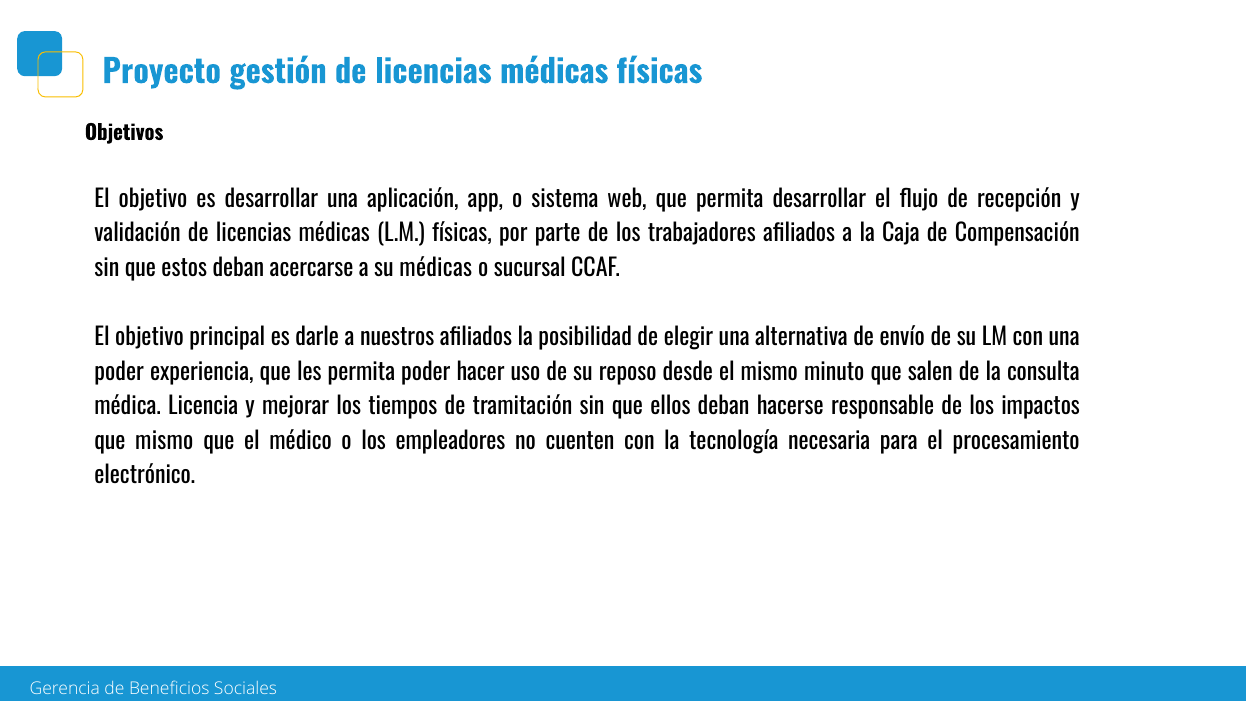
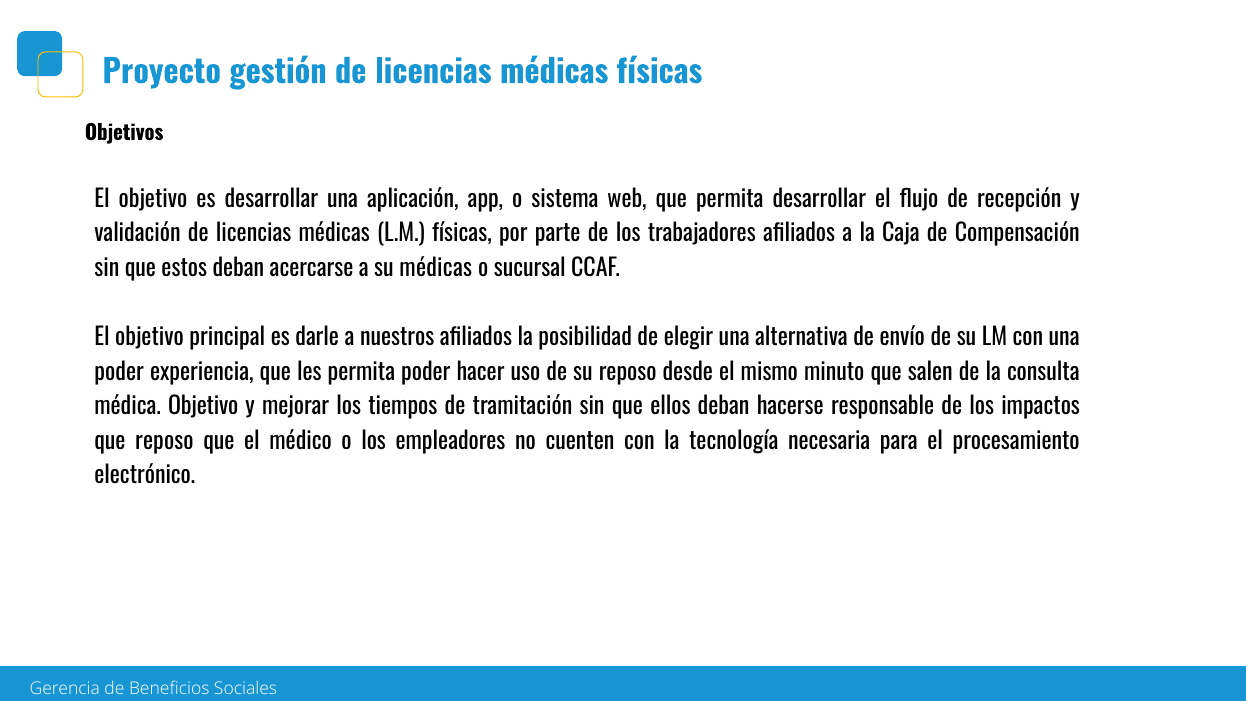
médica Licencia: Licencia -> Objetivo (203, 407)
que mismo: mismo -> reposo (164, 441)
